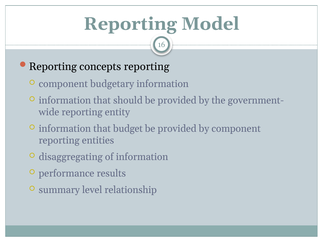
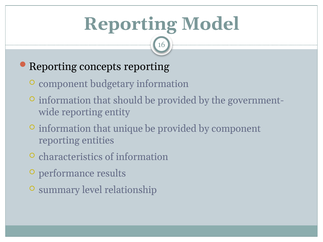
budget: budget -> unique (128, 129)
disaggregating: disaggregating -> characteristics (71, 157)
